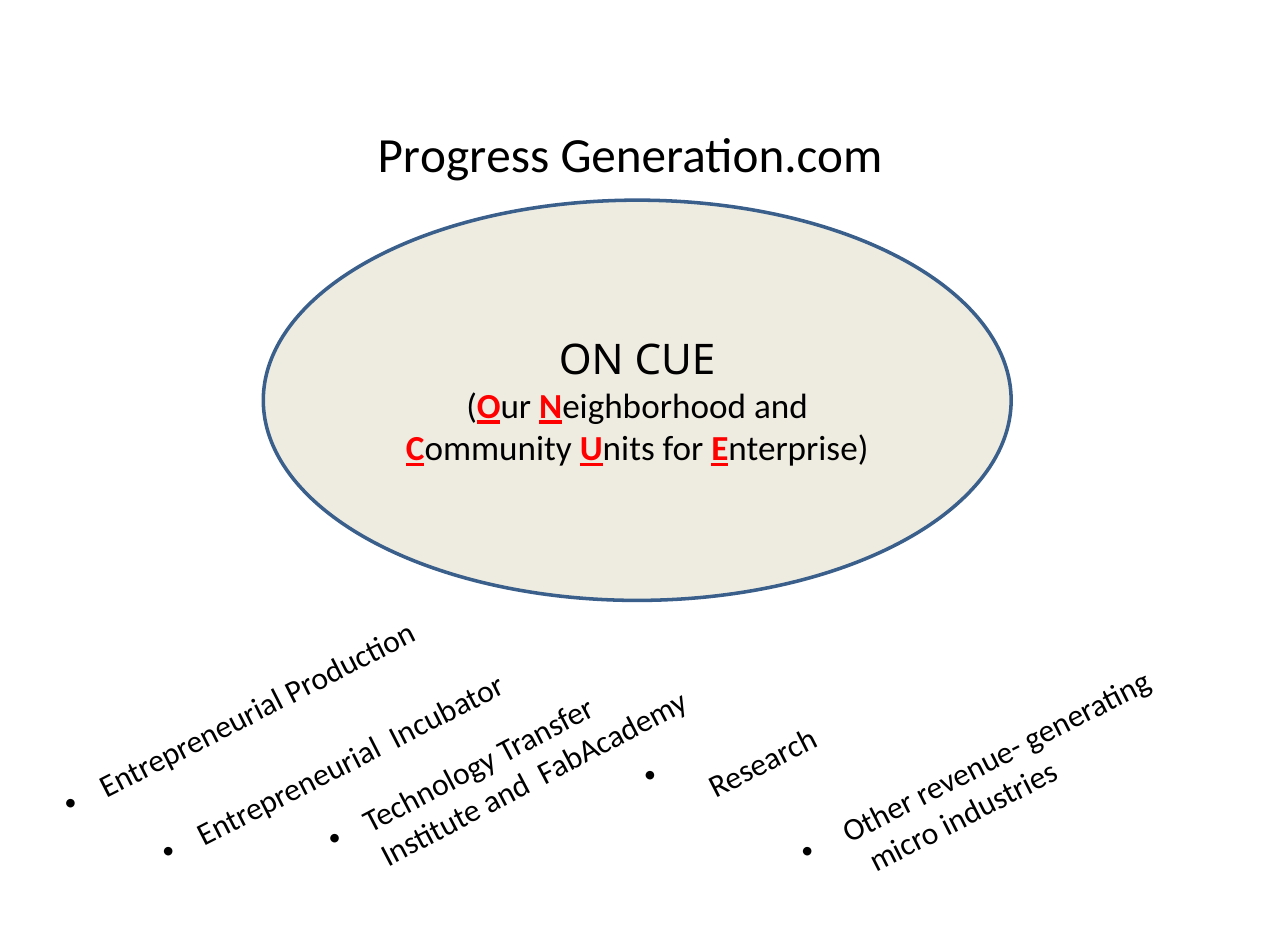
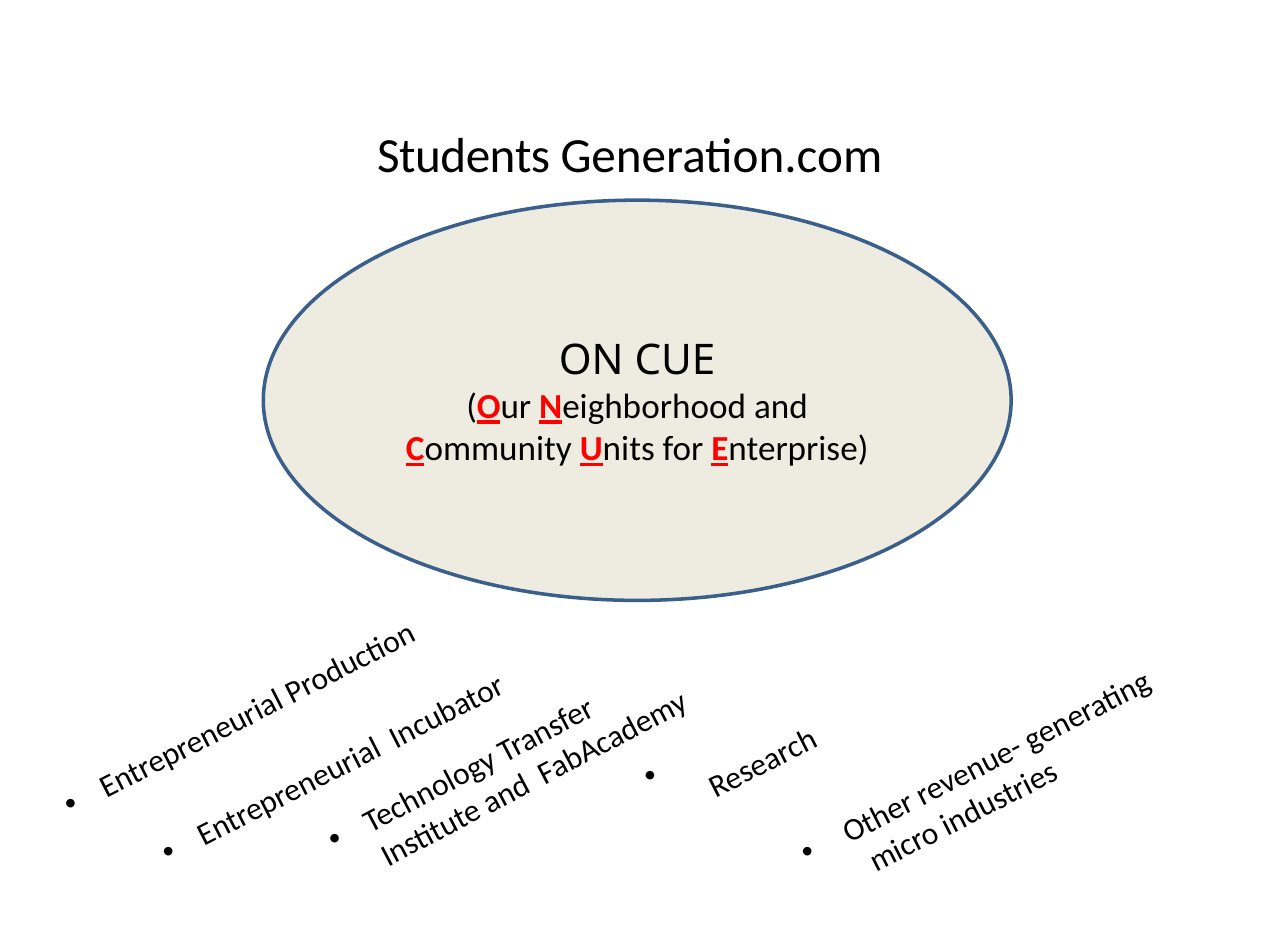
Progress: Progress -> Students (464, 156)
